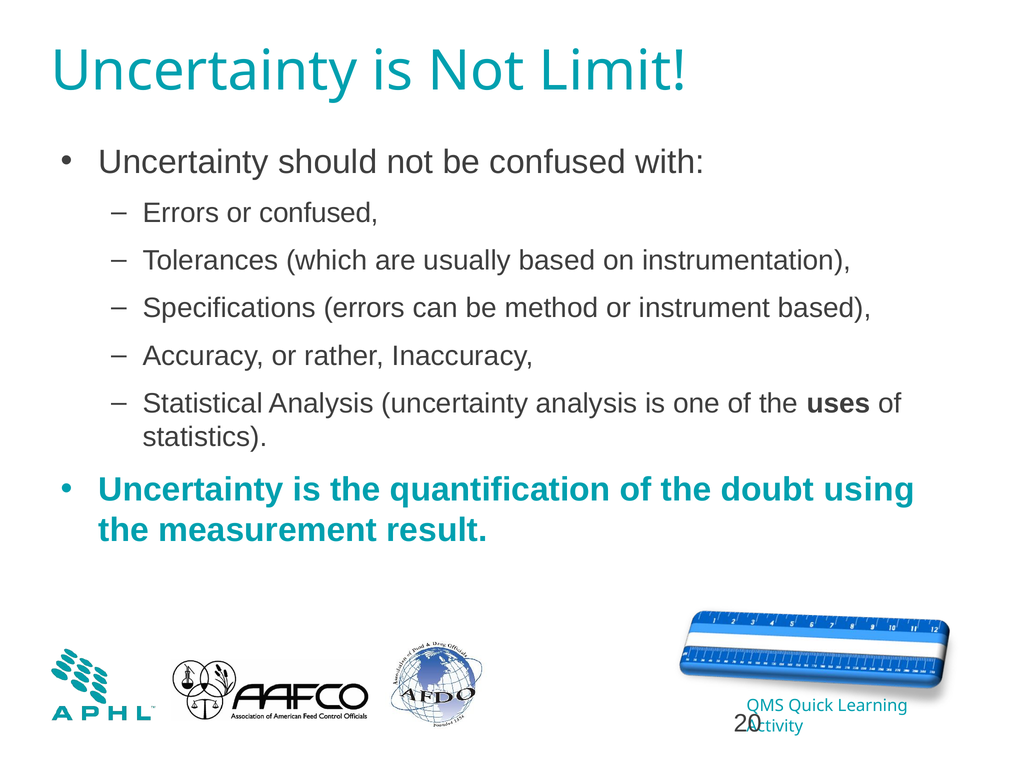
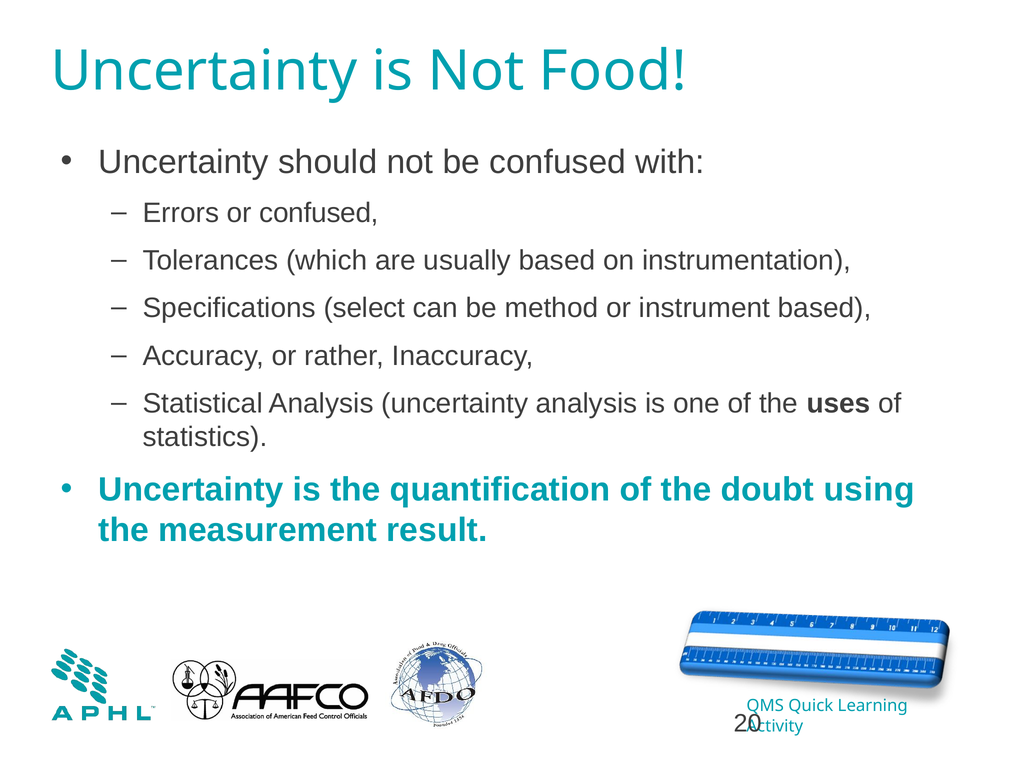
Limit: Limit -> Food (613, 71)
Specifications errors: errors -> select (364, 308)
